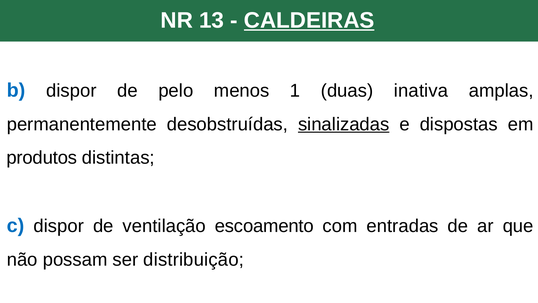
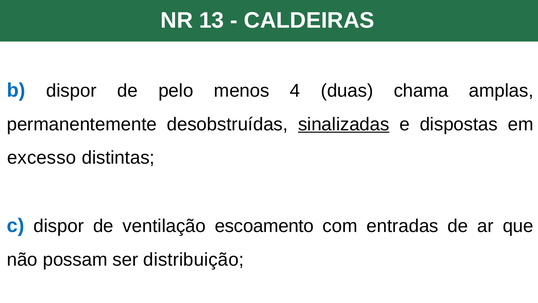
CALDEIRAS underline: present -> none (309, 20)
1: 1 -> 4 (295, 91)
inativa: inativa -> chama (421, 91)
produtos: produtos -> excesso (42, 157)
